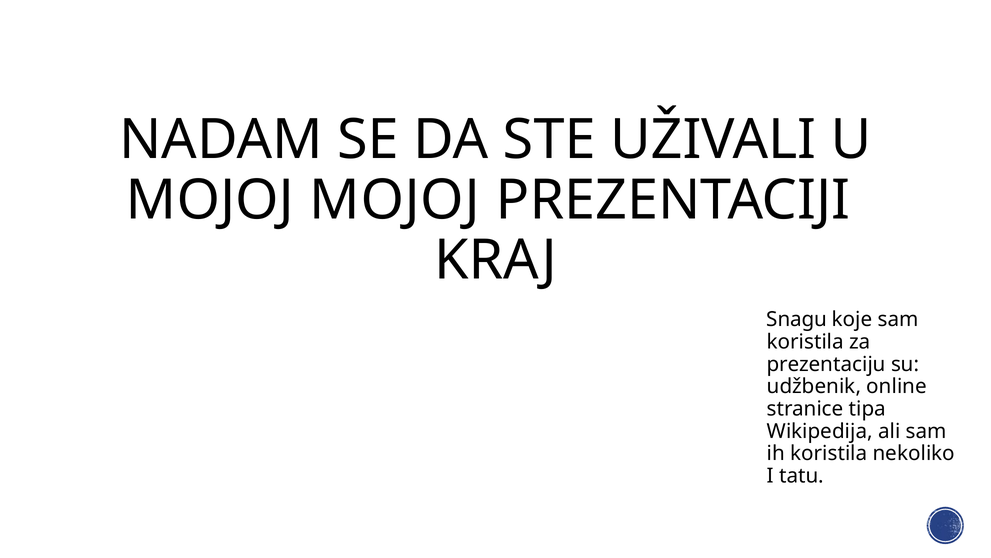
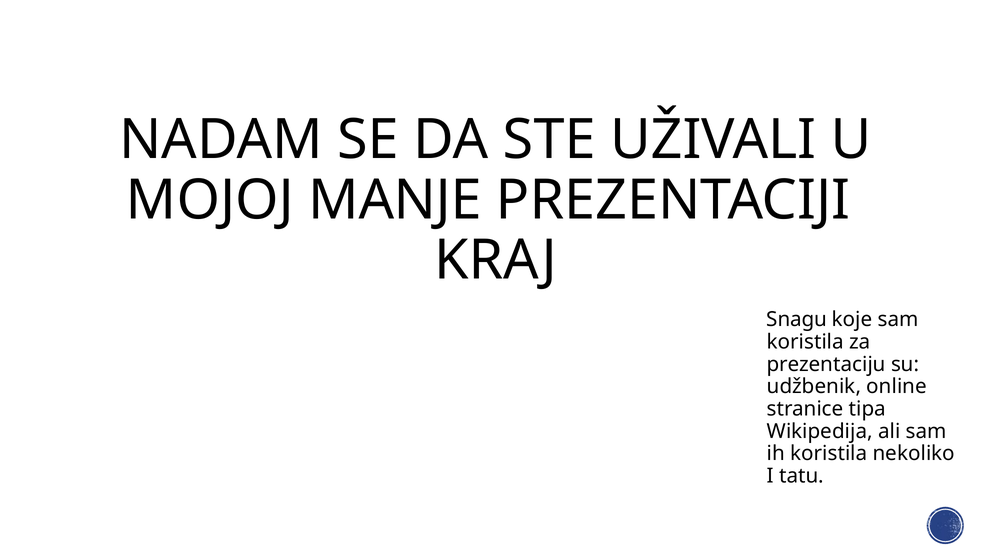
MOJOJ MOJOJ: MOJOJ -> MANJE (395, 200)
